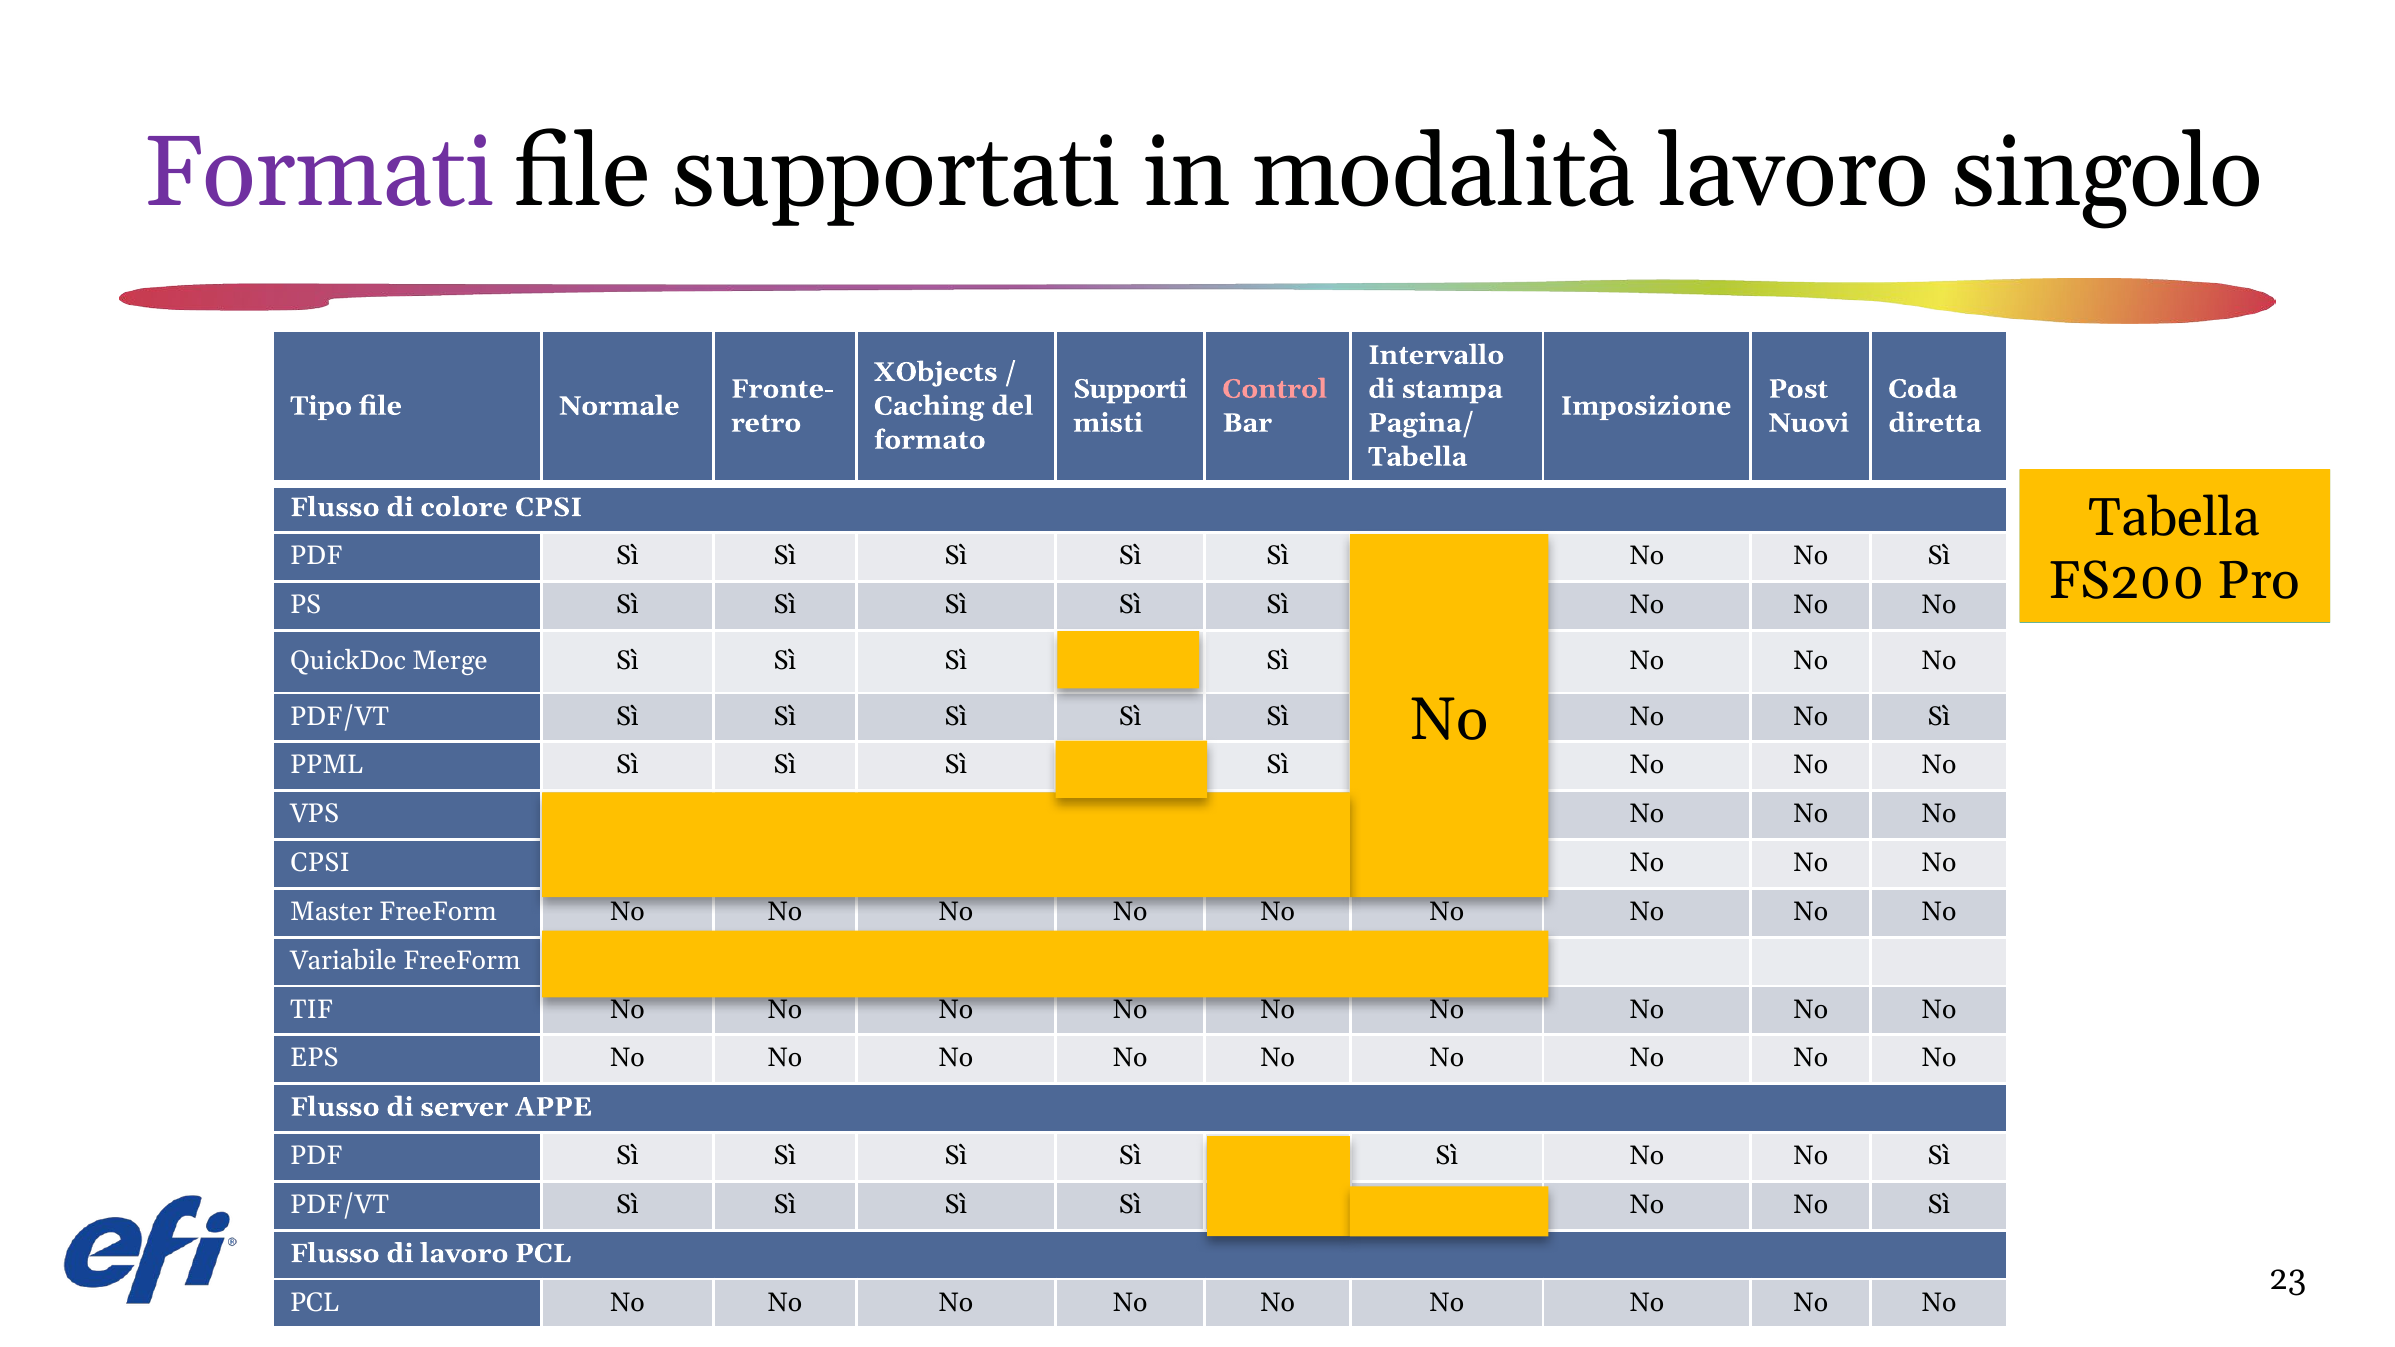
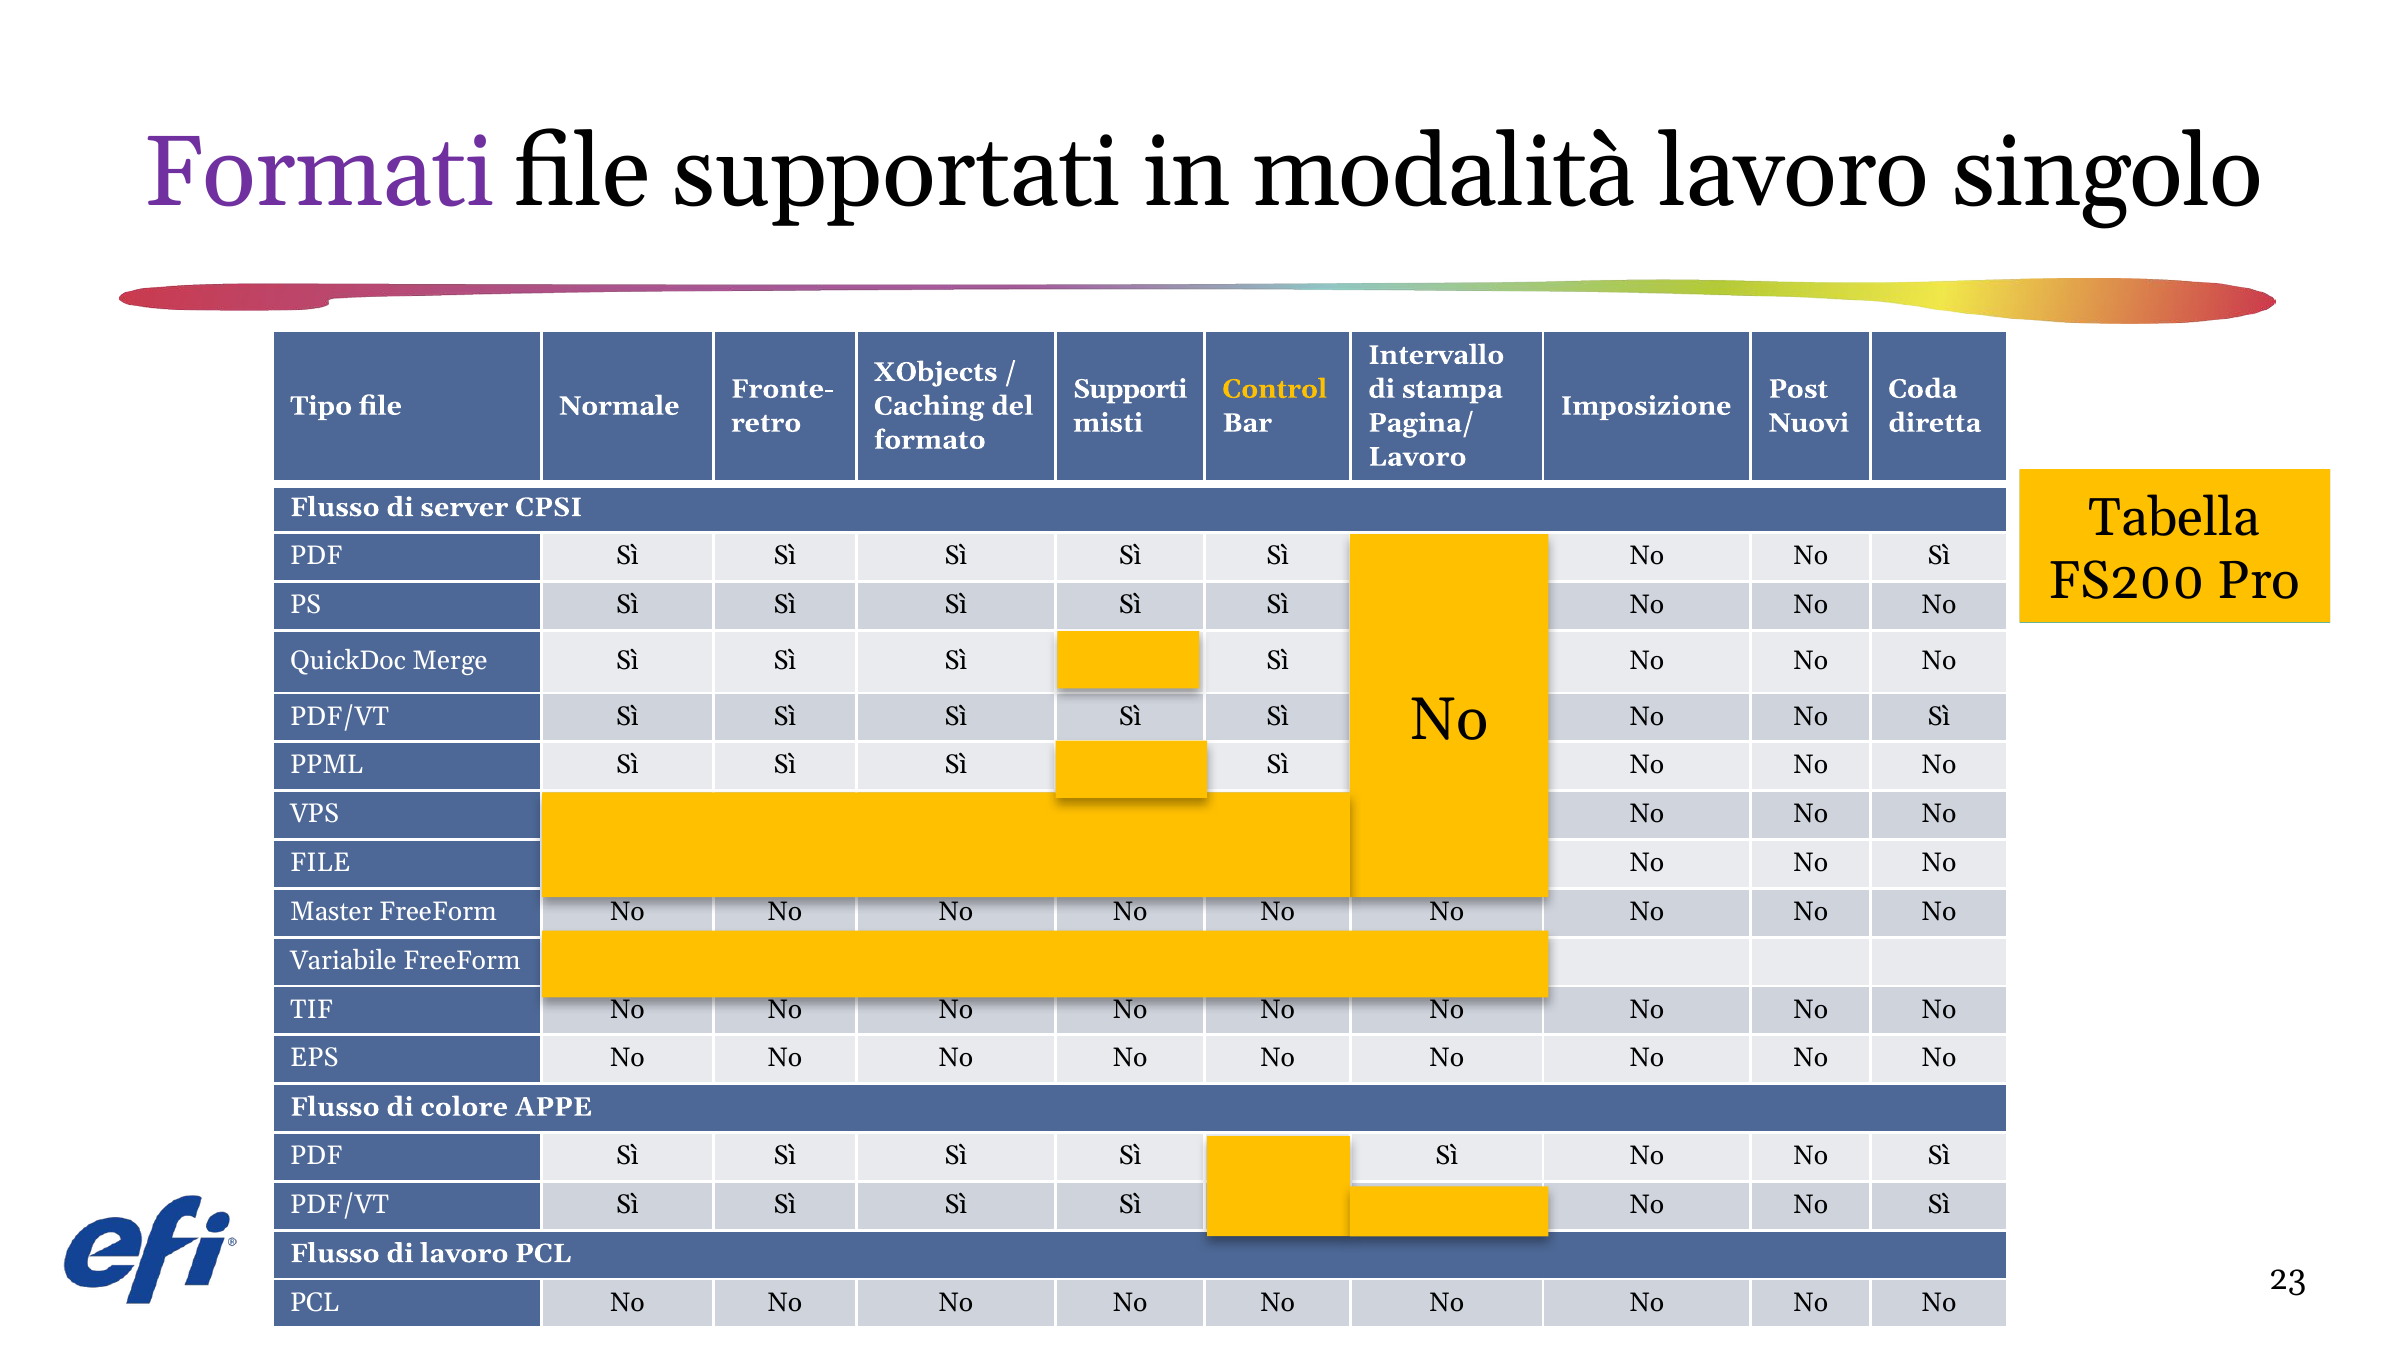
Control colour: pink -> yellow (1275, 389)
Tabella: Tabella -> Lavoro (1417, 457)
colore: colore -> server (464, 507)
CPSI: CPSI -> FILE (320, 863)
server: server -> colore (464, 1107)
